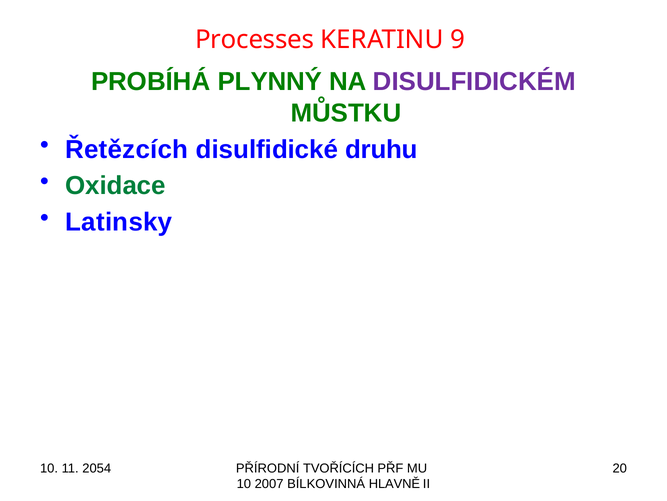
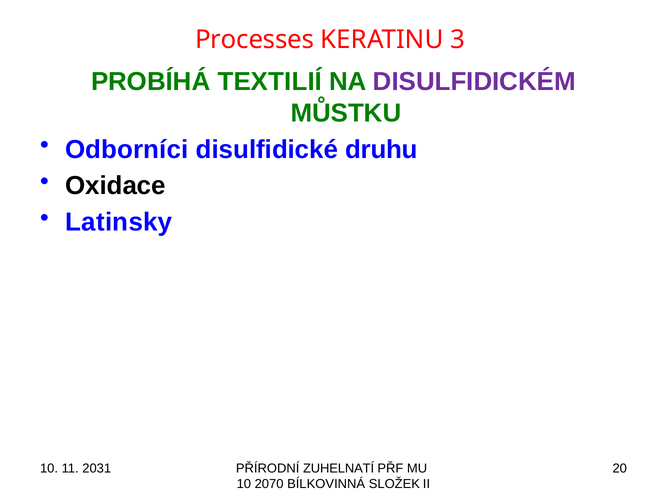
9: 9 -> 3 (458, 40)
PLYNNÝ: PLYNNÝ -> TEXTILIÍ (270, 82)
Řetězcích: Řetězcích -> Odborníci (127, 149)
Oxidace colour: green -> black (115, 186)
2054: 2054 -> 2031 (97, 468)
TVOŘÍCÍCH: TVOŘÍCÍCH -> ZUHELNATÍ (339, 468)
2007: 2007 -> 2070 (269, 483)
HLAVNĚ: HLAVNĚ -> SLOŽEK (394, 483)
